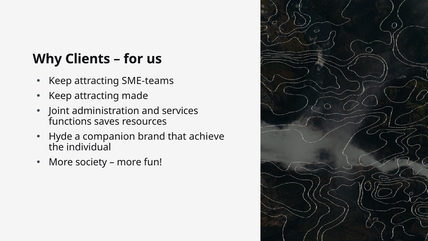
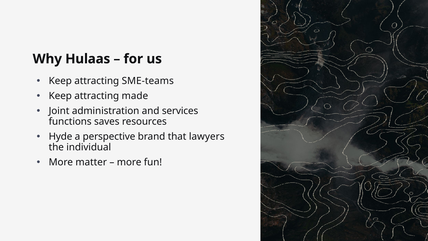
Clients: Clients -> Hulaas (88, 59)
companion: companion -> perspective (109, 136)
achieve: achieve -> lawyers (207, 136)
society: society -> matter (91, 162)
